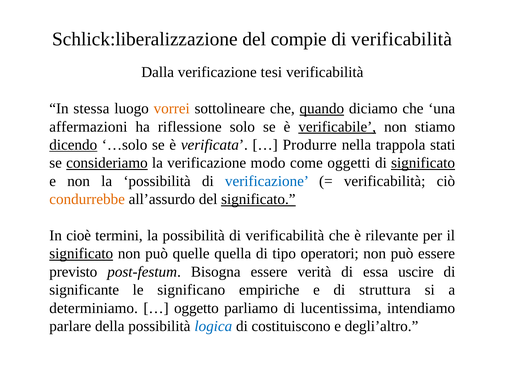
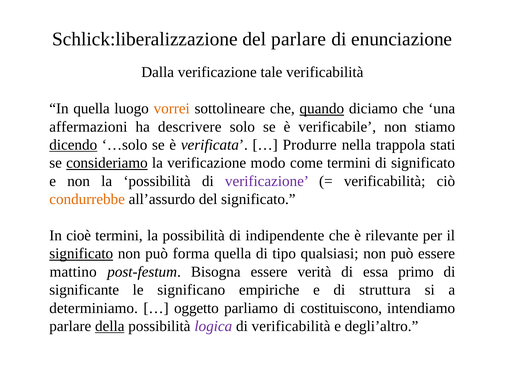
del compie: compie -> parlare (299, 39)
verificabilità: verificabilità -> enunciazione (402, 39)
tesi: tesi -> tale (271, 72)
In stessa: stessa -> quella (92, 109)
riflessione: riflessione -> descrivere (190, 127)
verificabile underline: present -> none (337, 127)
come oggetti: oggetti -> termini (349, 163)
significato underline: present -> none (423, 163)
verificazione colour: blue -> purple (267, 181)
significato underline: present -> none (258, 200)
possibilità di verificabilità: verificabilità -> indipendente (285, 236)
quelle: quelle -> forma (191, 254)
operatori: operatori -> qualsiasi (330, 254)
previsto: previsto -> mattino (73, 272)
uscire: uscire -> primo (416, 272)
lucentissima: lucentissima -> costituiscono (341, 309)
della underline: none -> present (110, 327)
logica colour: blue -> purple (213, 327)
di costituiscono: costituiscono -> verificabilità (291, 327)
